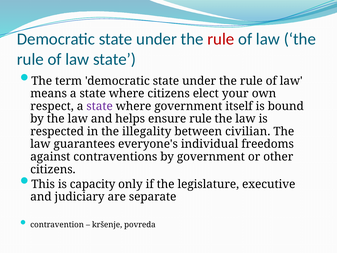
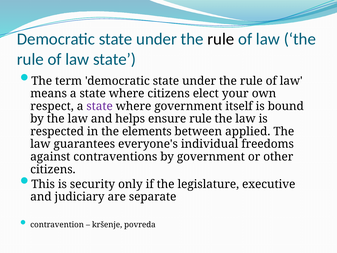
rule colour: red -> black (221, 39)
illegality: illegality -> elements (147, 131)
civilian: civilian -> applied (248, 131)
capacity: capacity -> security (92, 184)
